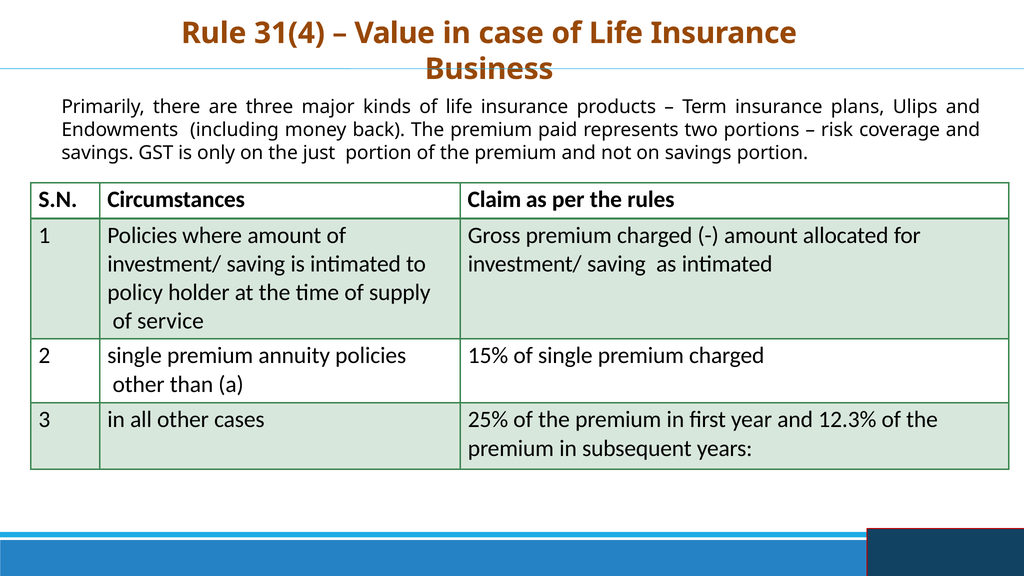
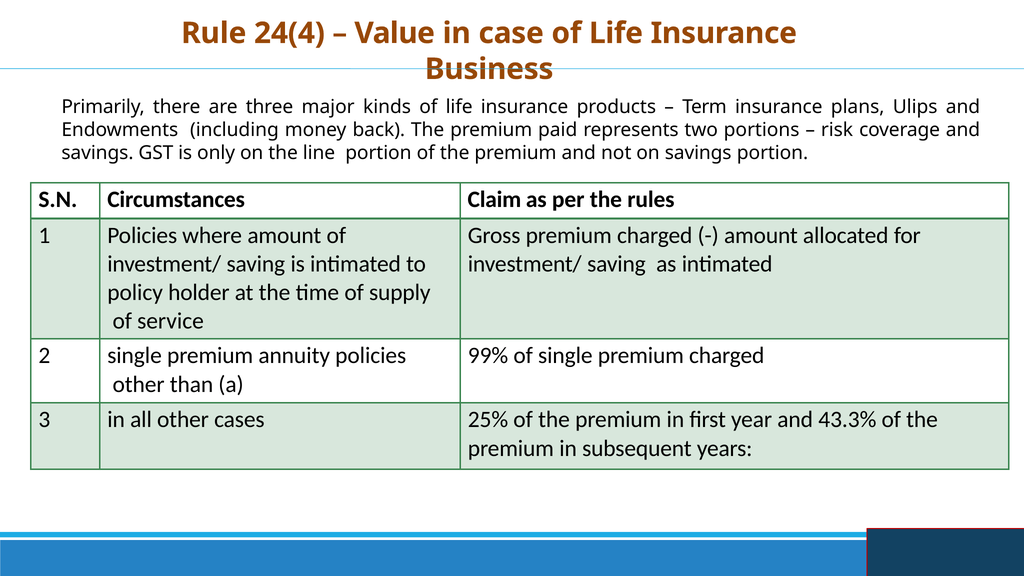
31(4: 31(4 -> 24(4 (289, 33)
just: just -> line (319, 153)
15%: 15% -> 99% (488, 356)
12.3%: 12.3% -> 43.3% (847, 420)
